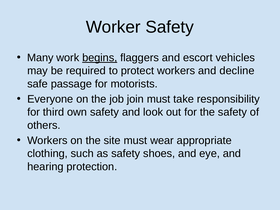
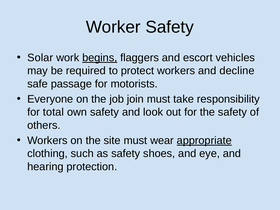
Many: Many -> Solar (40, 58)
third: third -> total (53, 112)
appropriate underline: none -> present (204, 141)
